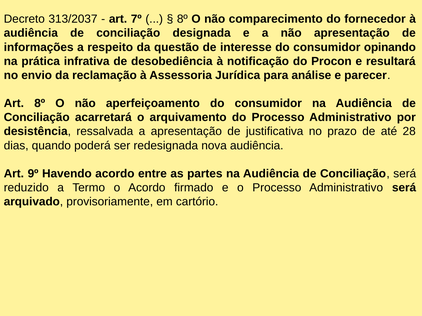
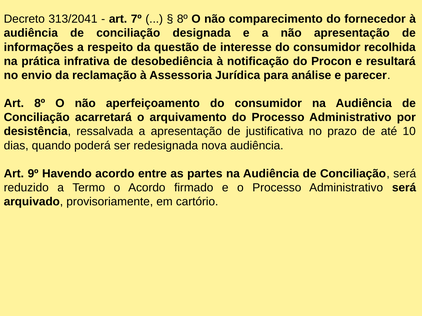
313/2037: 313/2037 -> 313/2041 (73, 19)
opinando: opinando -> recolhida (390, 47)
28: 28 -> 10 (409, 132)
